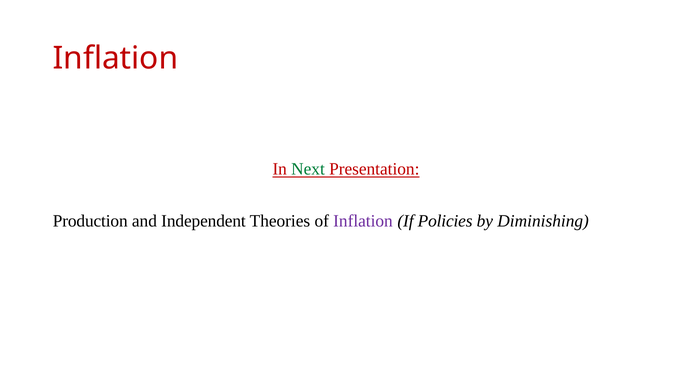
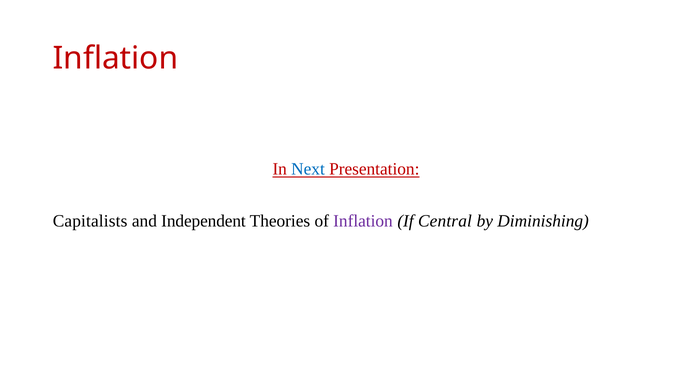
Next colour: green -> blue (308, 169)
Production: Production -> Capitalists (90, 221)
Policies: Policies -> Central (445, 221)
